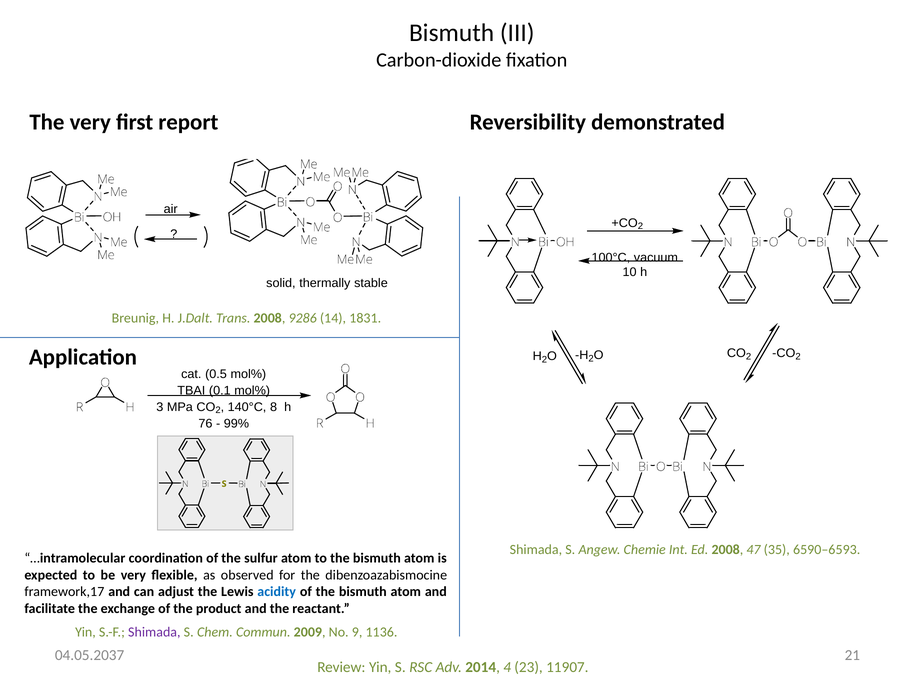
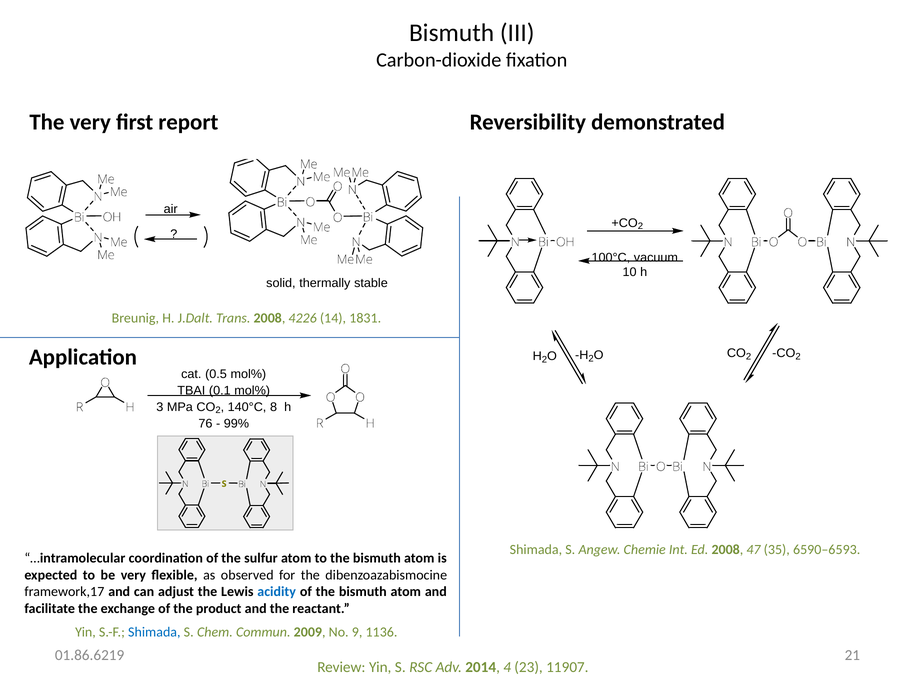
9286: 9286 -> 4226 (303, 318)
Shimada colour: purple -> blue (154, 632)
04.05.2037: 04.05.2037 -> 01.86.6219 (90, 655)
